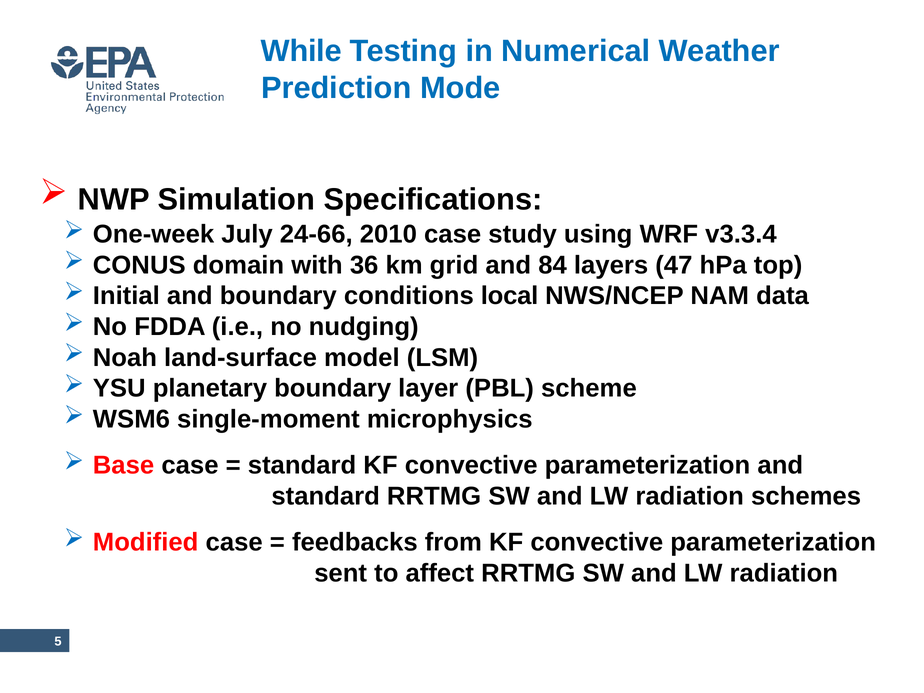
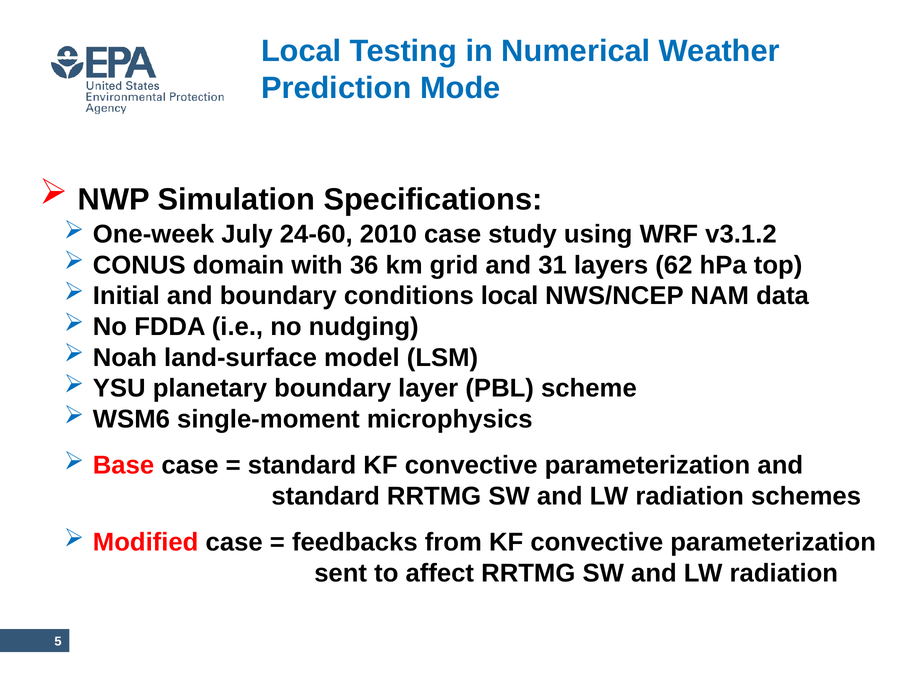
While: While -> Local (301, 51)
24-66: 24-66 -> 24-60 (316, 234)
v3.3.4: v3.3.4 -> v3.1.2 (741, 234)
84: 84 -> 31 (553, 265)
47: 47 -> 62 (674, 265)
